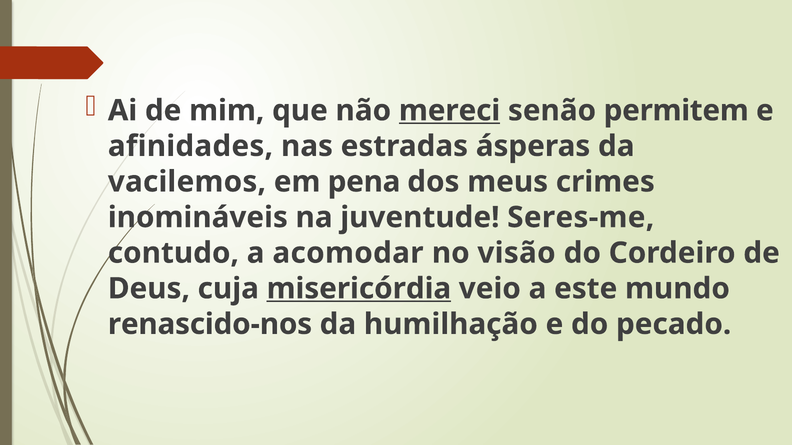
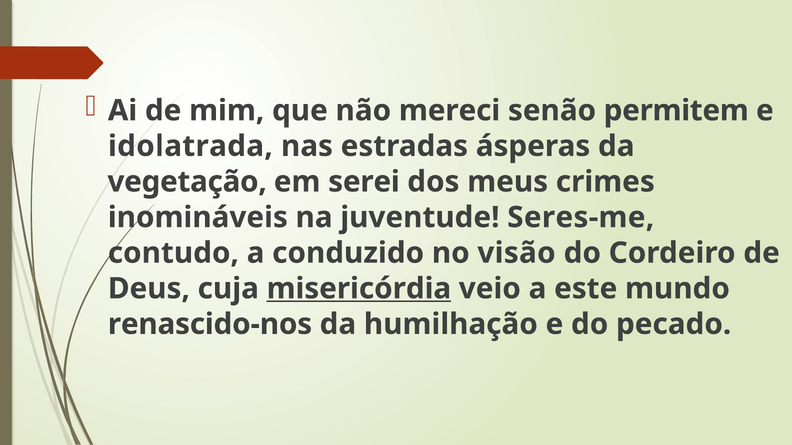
mereci underline: present -> none (450, 111)
afinidades: afinidades -> idolatrada (190, 146)
vacilemos: vacilemos -> vegetação (187, 182)
pena: pena -> serei (364, 182)
acomodar: acomodar -> conduzido (348, 253)
